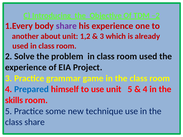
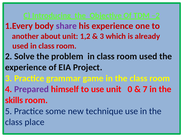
Prepared colour: blue -> purple (32, 89)
unit 5: 5 -> 0 (130, 89)
4: 4 -> 7 (145, 89)
class share: share -> place (35, 122)
